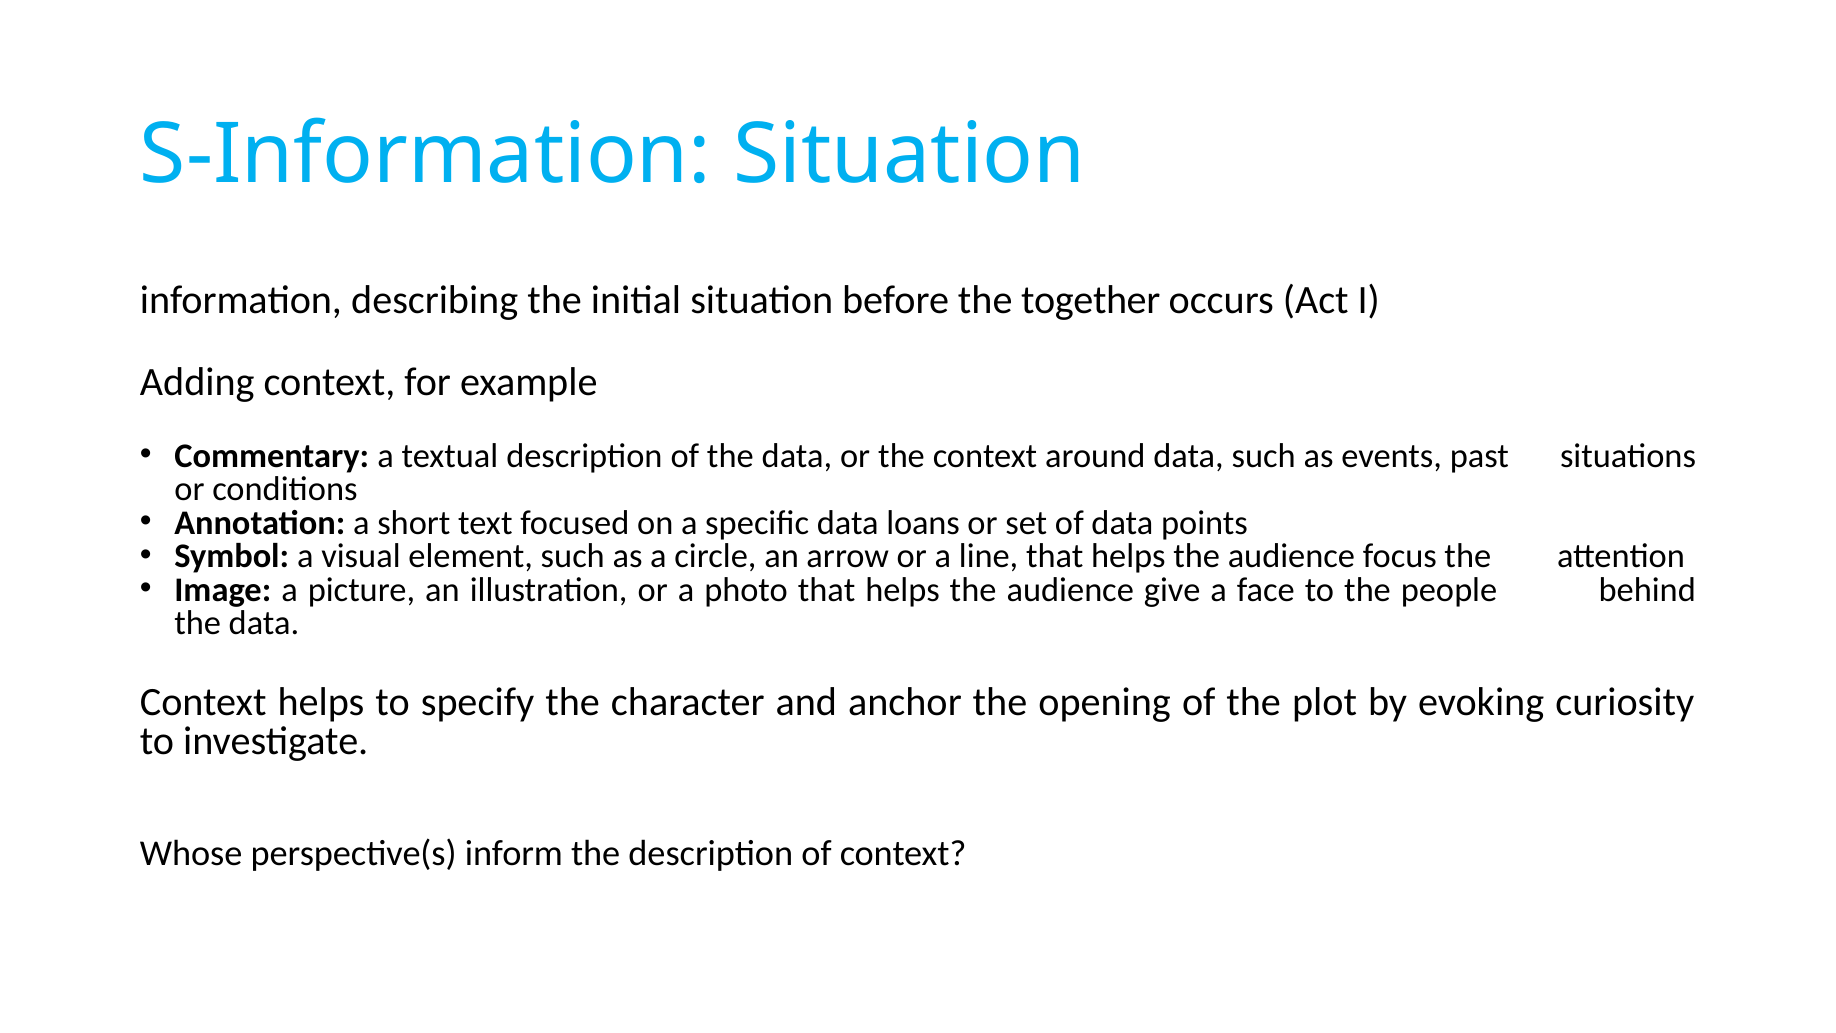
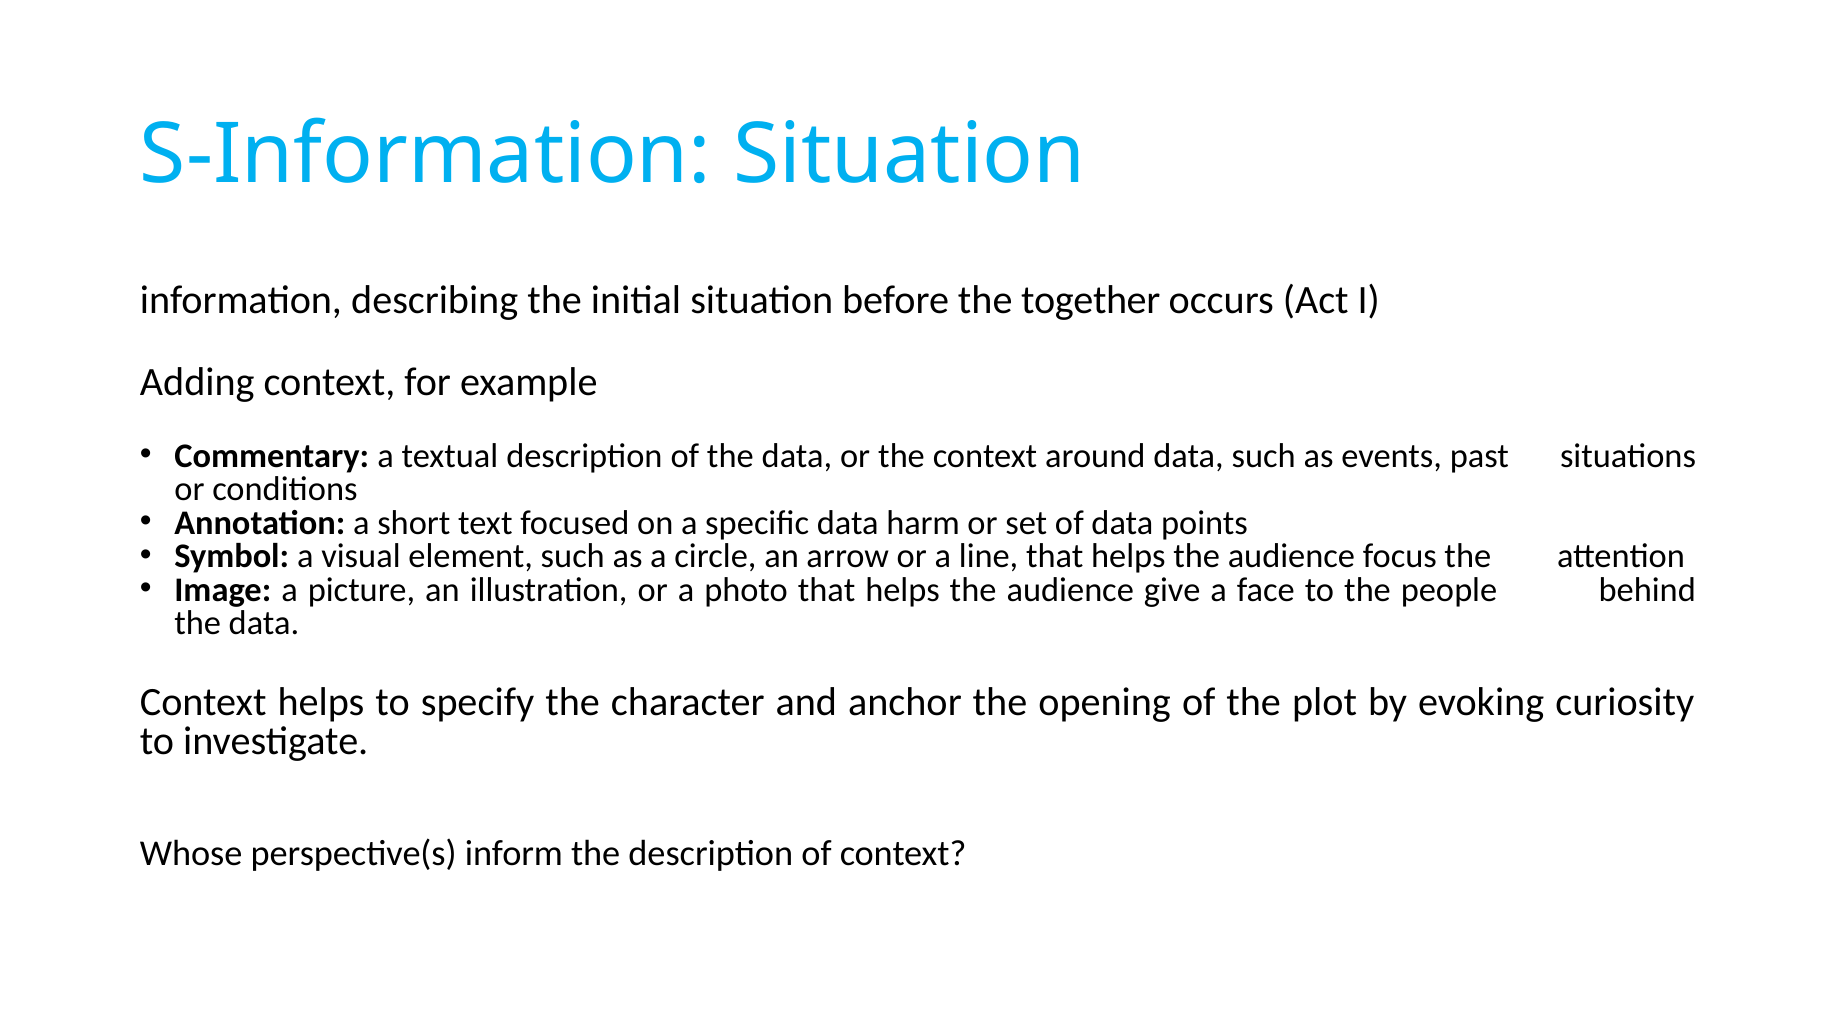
loans: loans -> harm (923, 523)
